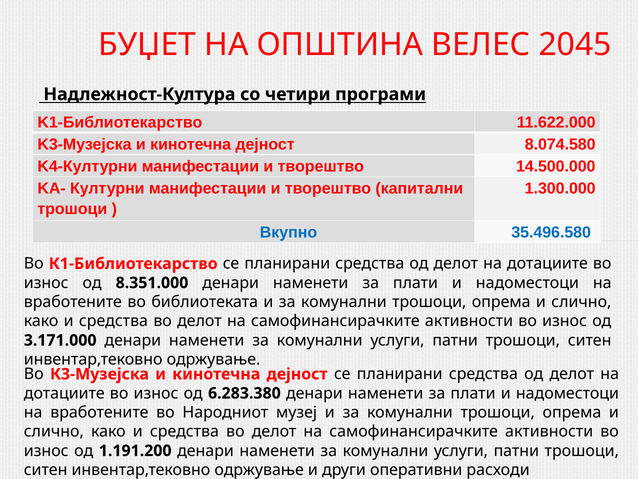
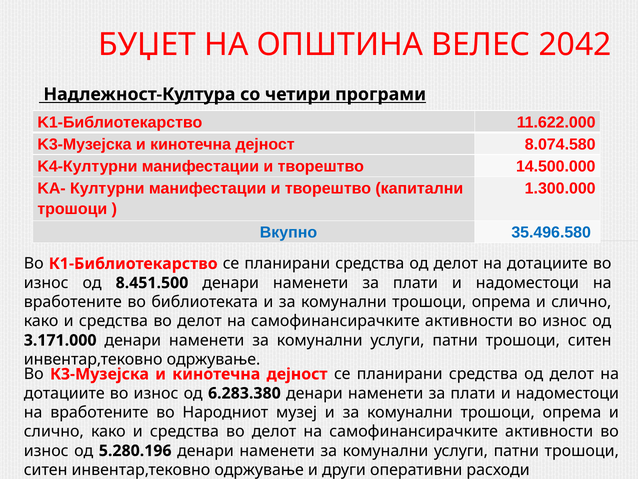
2045: 2045 -> 2042 (575, 44)
8.351.000: 8.351.000 -> 8.451.500 (152, 283)
1.191.200: 1.191.200 -> 5.280.196 (135, 450)
